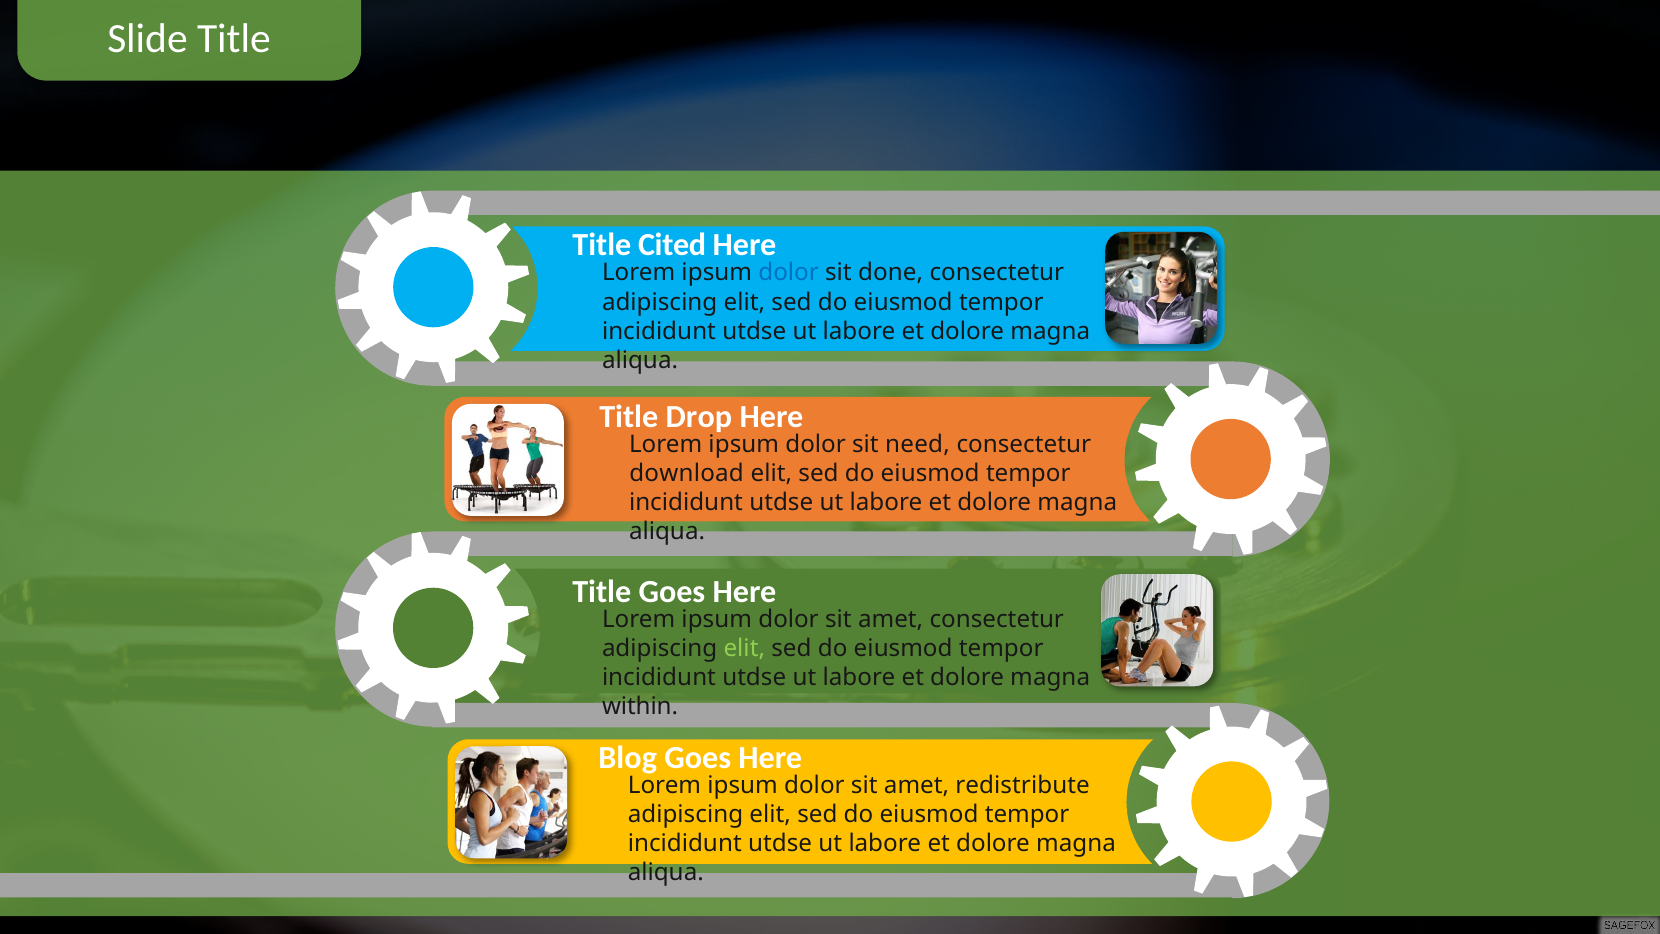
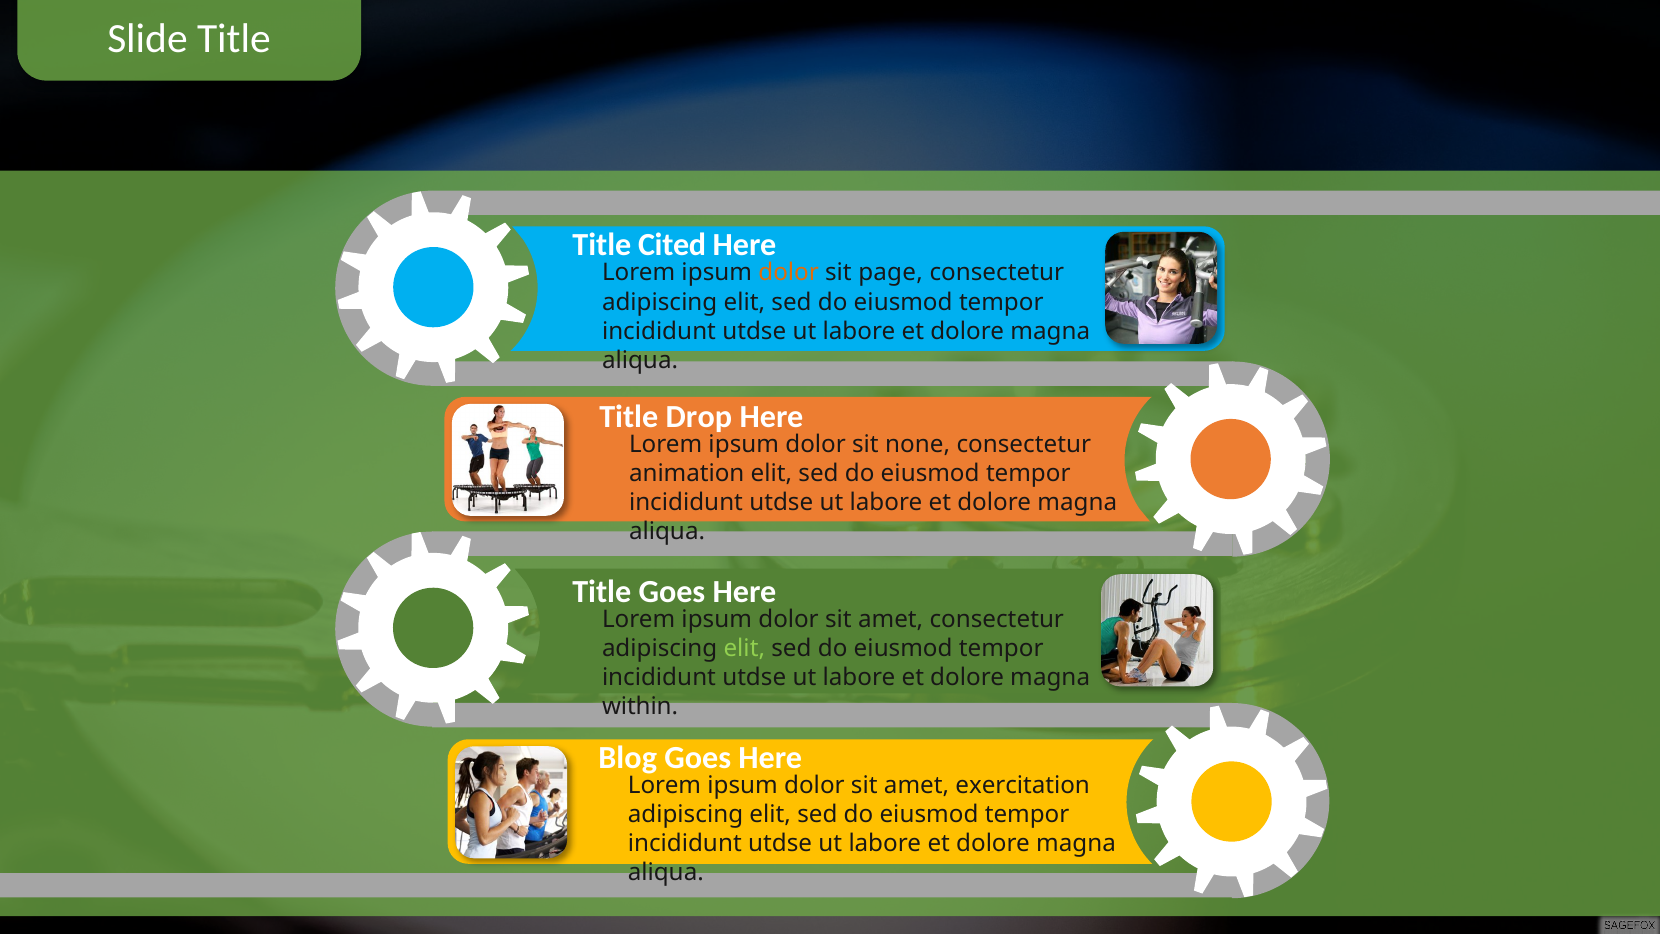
dolor colour: blue -> orange (789, 273)
done: done -> page (891, 273)
need: need -> none (918, 445)
download: download -> animation (687, 474)
redistribute: redistribute -> exercitation (1023, 785)
